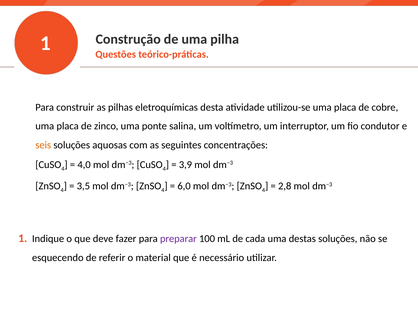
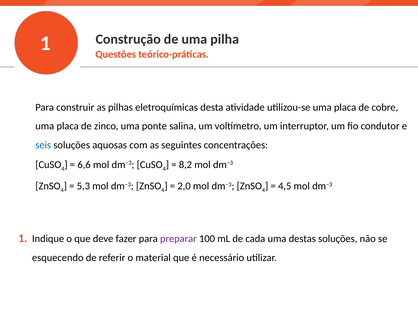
seis colour: orange -> blue (43, 145)
4,0: 4,0 -> 6,6 (84, 164)
3,9: 3,9 -> 8,2 (185, 164)
3,5: 3,5 -> 5,3 (83, 186)
6,0: 6,0 -> 2,0 (184, 186)
2,8: 2,8 -> 4,5 (285, 186)
